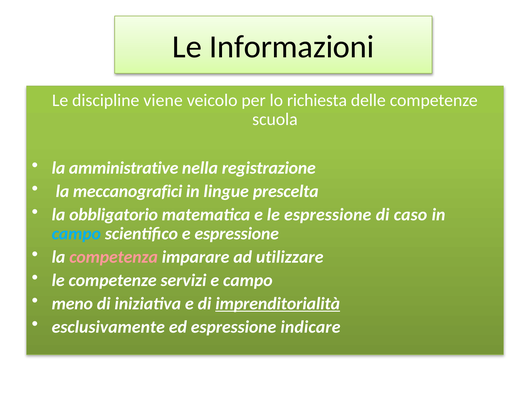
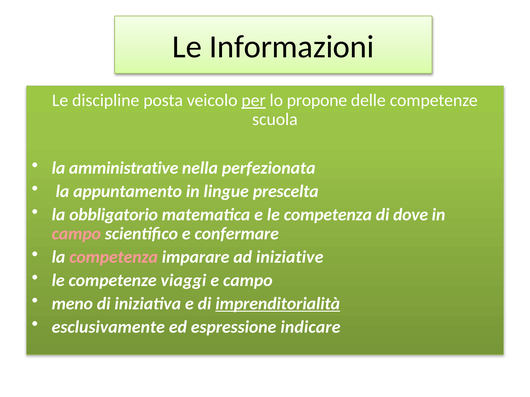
viene: viene -> posta (163, 101)
per underline: none -> present (254, 101)
richiesta: richiesta -> propone (317, 101)
registrazione: registrazione -> perfezionata (269, 168)
meccanografici: meccanografici -> appuntamento (128, 192)
le espressione: espressione -> competenza (328, 215)
caso: caso -> dove (411, 215)
campo colour: light blue -> pink (76, 234)
e espressione: espressione -> confermare (237, 234)
utilizzare: utilizzare -> iniziative (290, 257)
servizi: servizi -> viaggi (183, 281)
